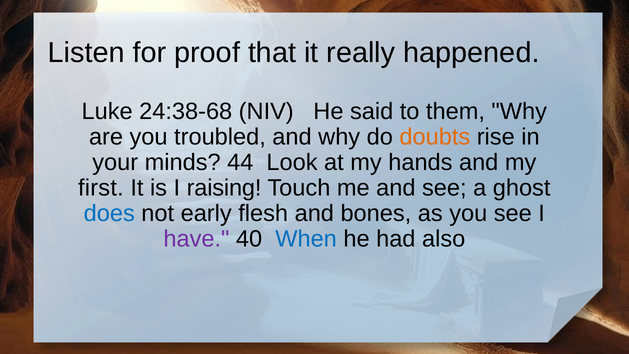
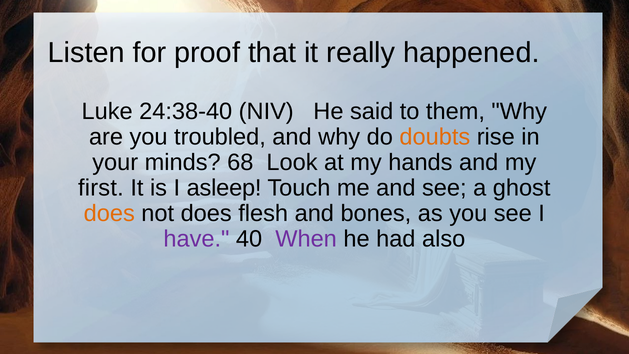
24:38-68: 24:38-68 -> 24:38-40 (186, 112)
44: 44 -> 68 (240, 162)
raising: raising -> asleep (224, 188)
does colour: blue -> orange (109, 213)
not early: early -> does (206, 213)
When colour: blue -> purple (306, 239)
